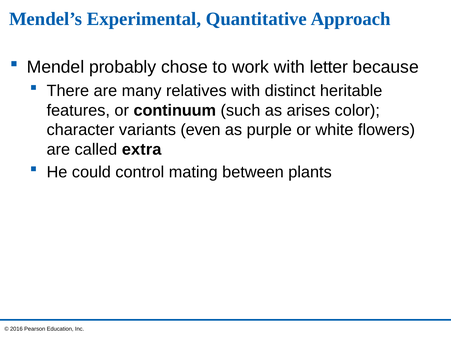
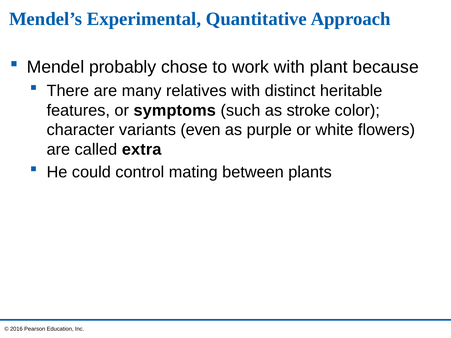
letter: letter -> plant (329, 67)
continuum: continuum -> symptoms (175, 110)
arises: arises -> stroke (308, 110)
